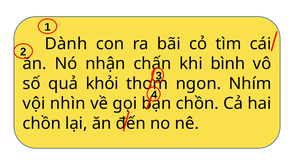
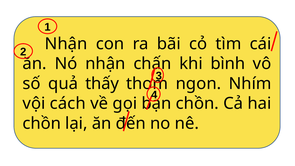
Dành: Dành -> Nhận (66, 44)
khỏi: khỏi -> thấy (102, 84)
nhìn: nhìn -> cách (68, 104)
